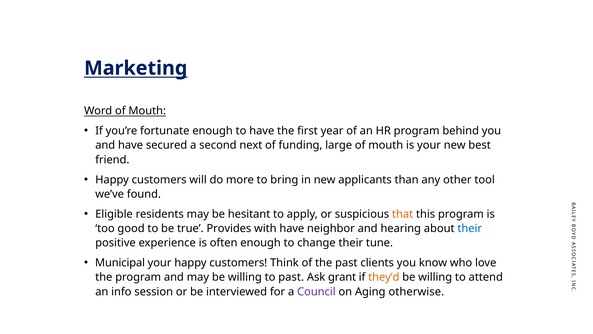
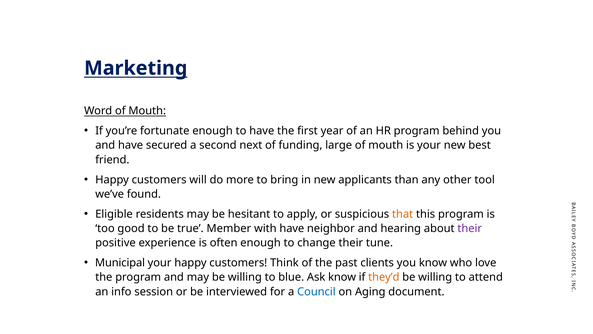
Provides: Provides -> Member (229, 228)
their colour: blue -> purple (470, 228)
to past: past -> blue (291, 277)
Ask grant: grant -> know (342, 277)
Council colour: purple -> blue (316, 291)
otherwise: otherwise -> document (416, 291)
